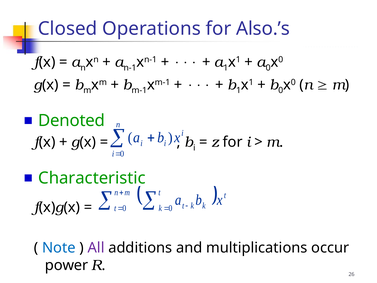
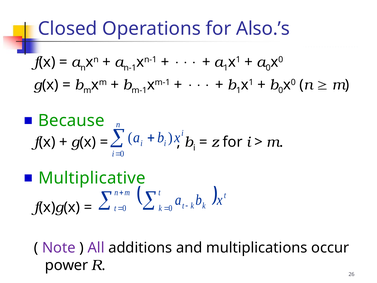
Denoted: Denoted -> Because (71, 121)
Characteristic: Characteristic -> Multiplicative (92, 178)
Note colour: blue -> purple (59, 248)
